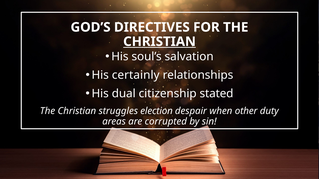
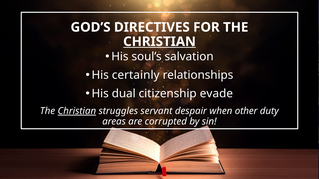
stated: stated -> evade (216, 94)
Christian underline: none -> present (77, 111)
election: election -> servant (156, 111)
